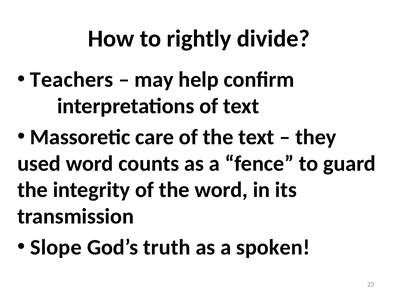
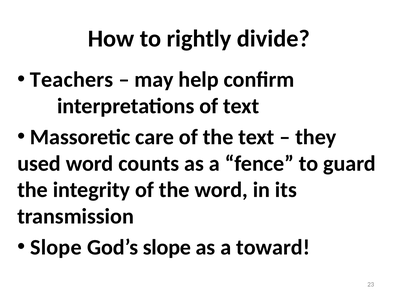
God’s truth: truth -> slope (167, 248)
spoken: spoken -> toward (273, 248)
